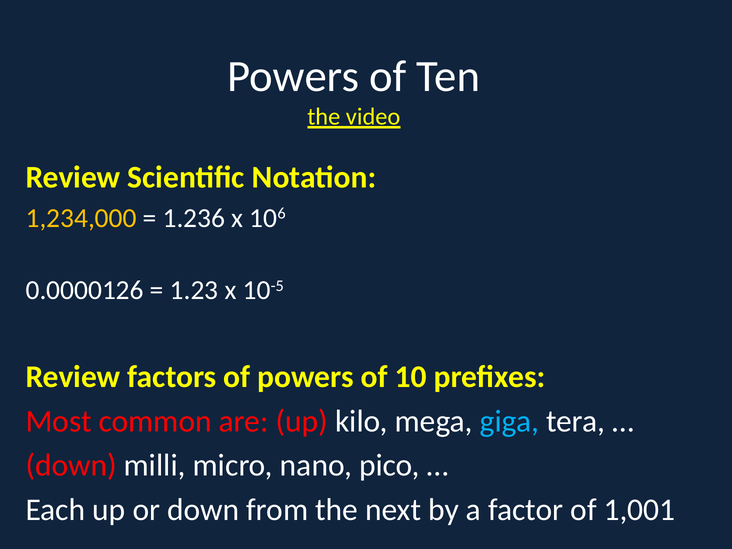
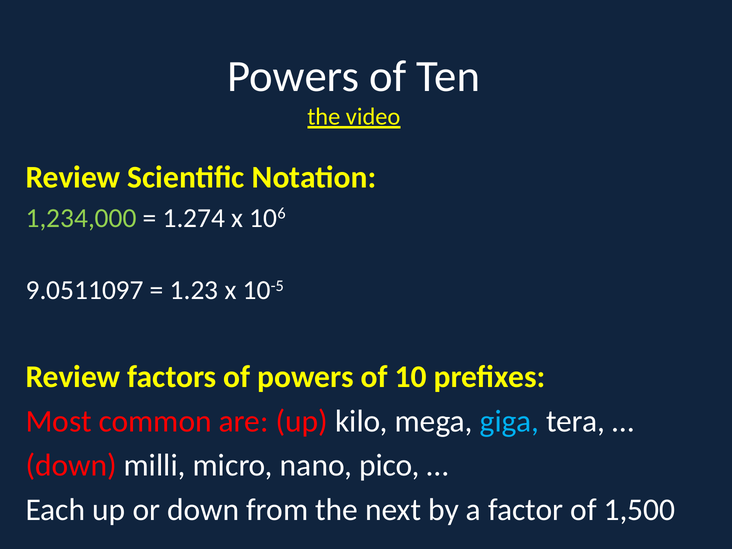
1,234,000 colour: yellow -> light green (81, 218)
1.236: 1.236 -> 1.274 (194, 218)
0.0000126: 0.0000126 -> 9.0511097 (85, 290)
1,001: 1,001 -> 1,500 (640, 510)
